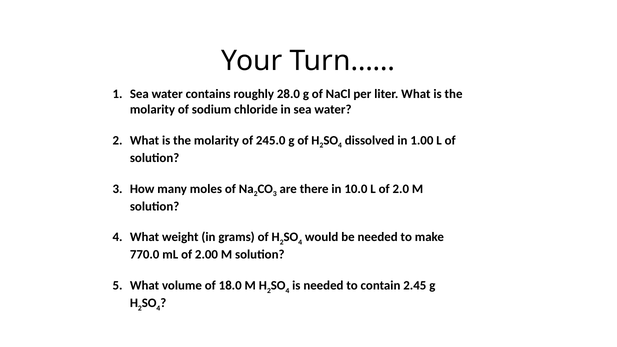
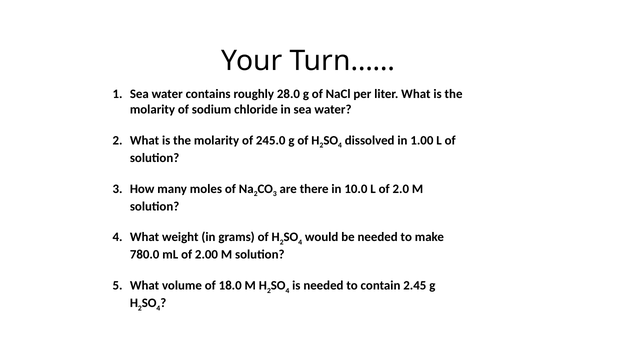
770.0: 770.0 -> 780.0 (145, 255)
